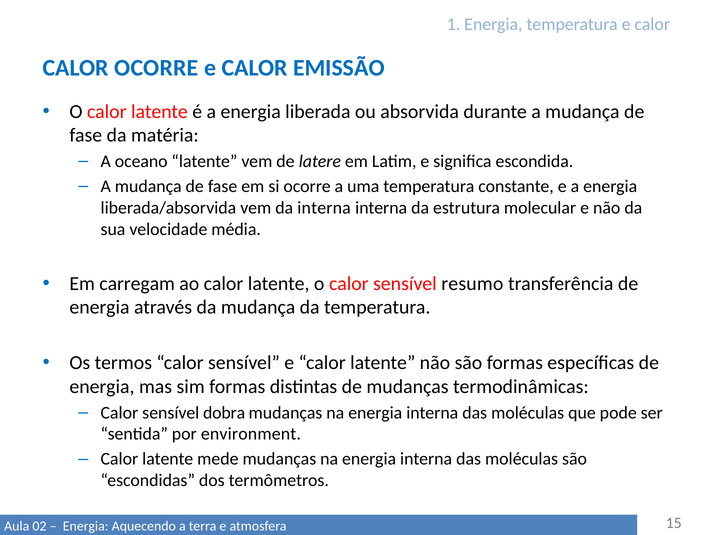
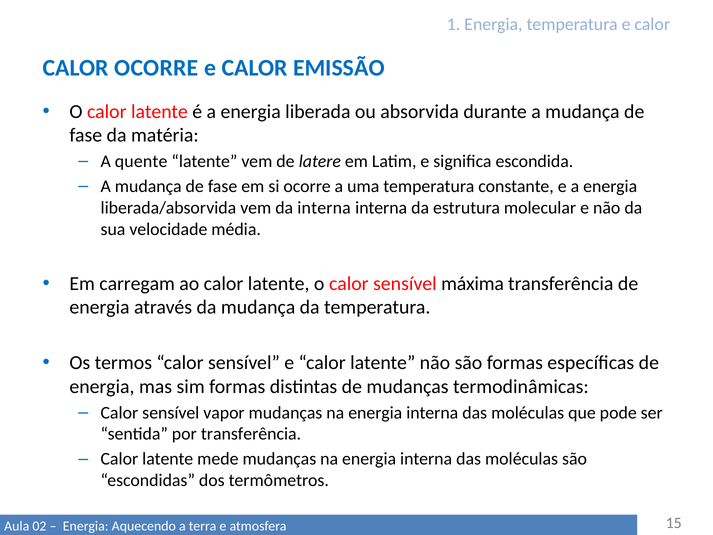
oceano: oceano -> quente (141, 161)
resumo: resumo -> máxima (473, 283)
dobra: dobra -> vapor (224, 413)
por environment: environment -> transferência (251, 434)
